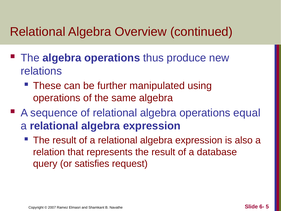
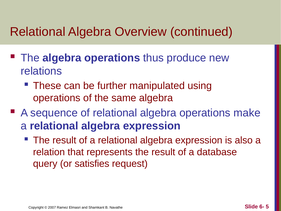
equal: equal -> make (247, 113)
